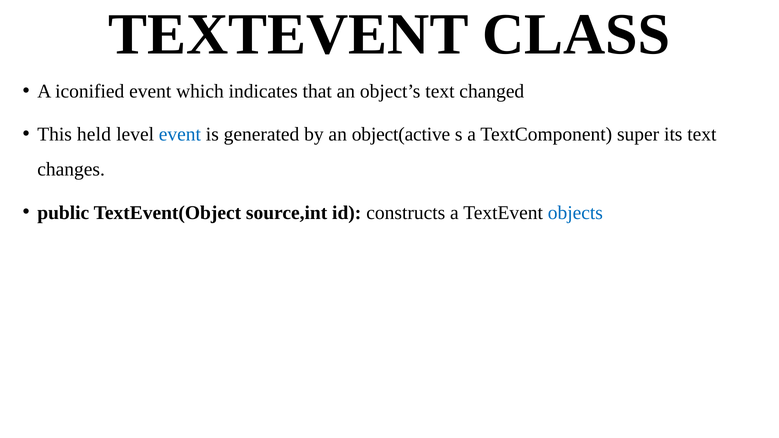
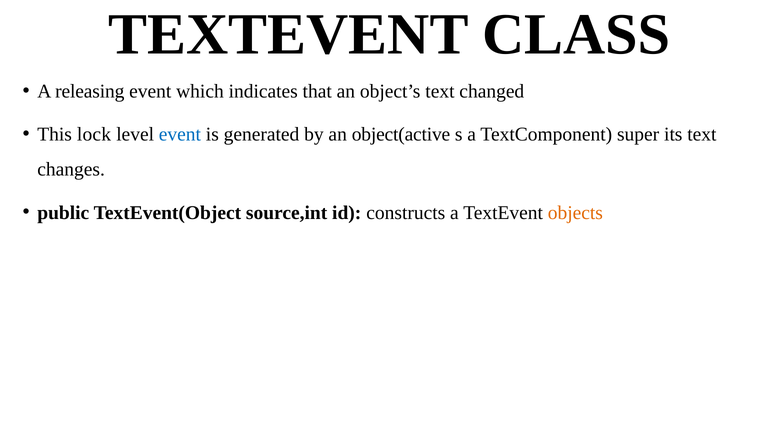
iconified: iconified -> releasing (90, 91)
held: held -> lock (94, 134)
objects colour: blue -> orange (575, 213)
